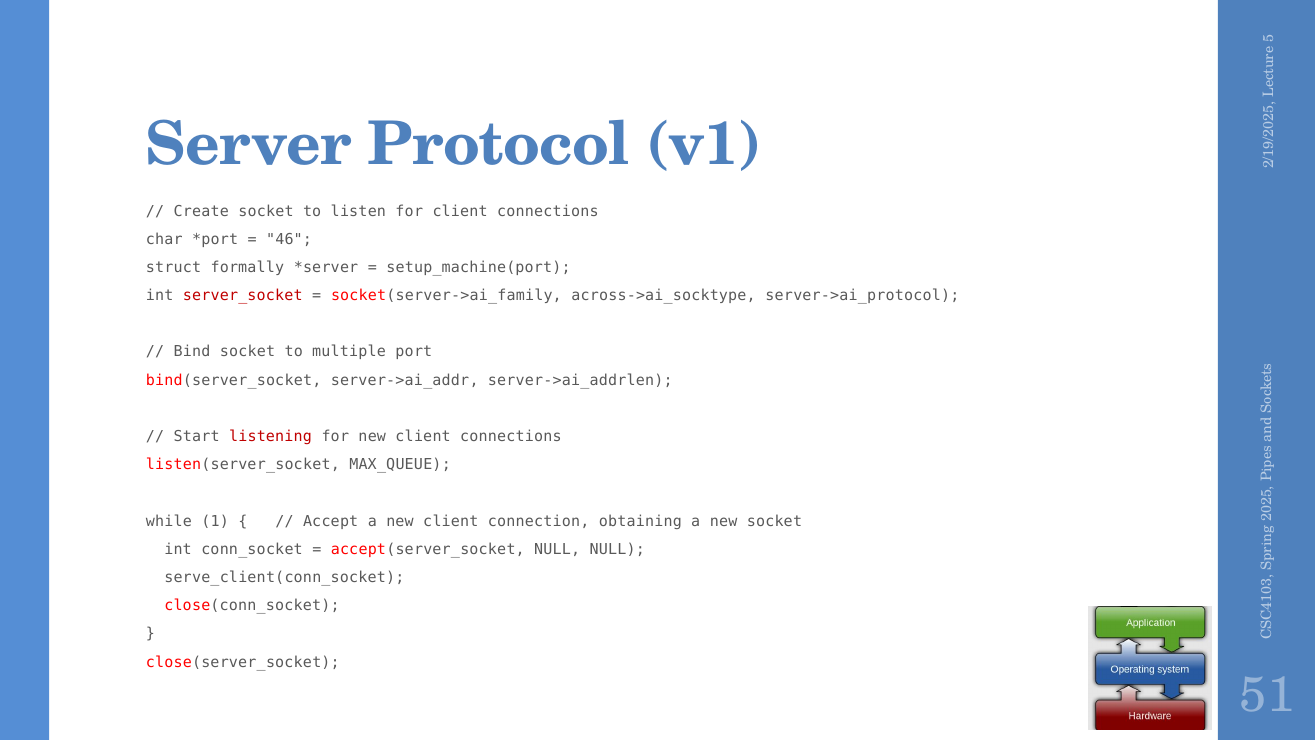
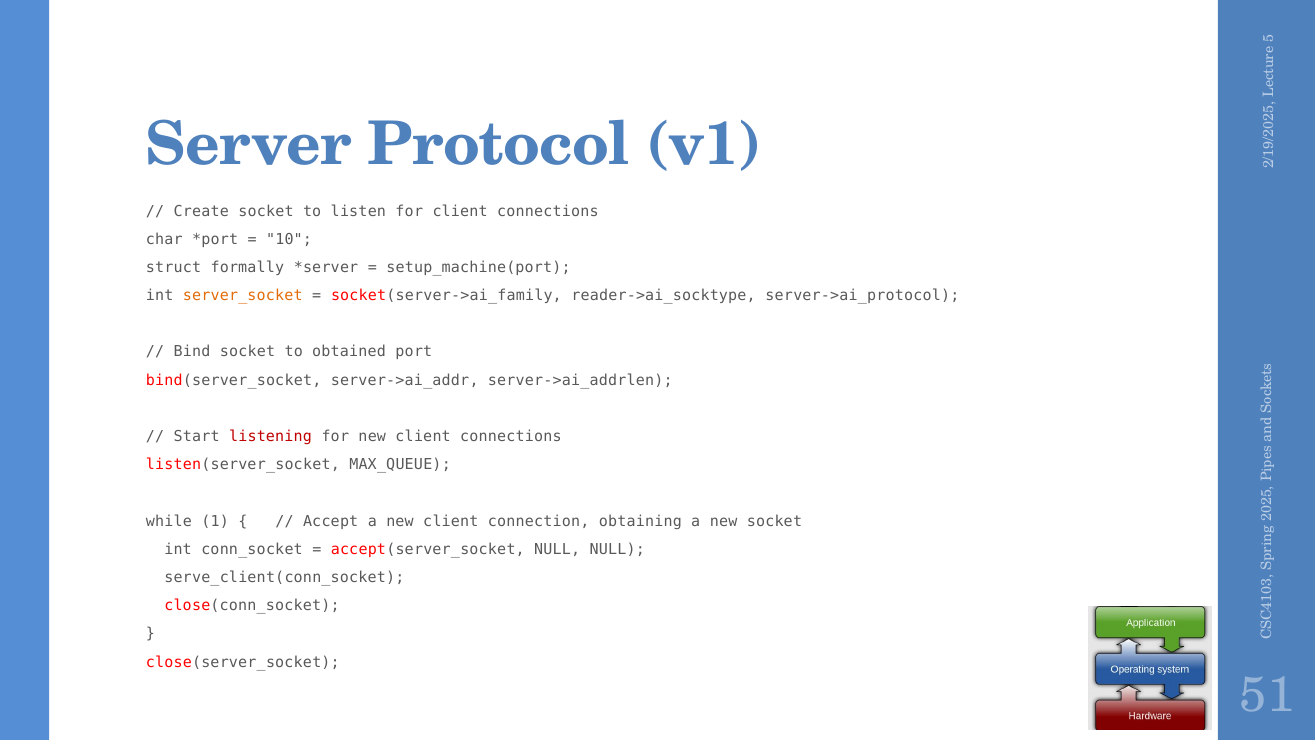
46: 46 -> 10 (289, 239)
server_socket colour: red -> orange (243, 296)
across->ai_socktype: across->ai_socktype -> reader->ai_socktype (664, 296)
multiple: multiple -> obtained (349, 352)
